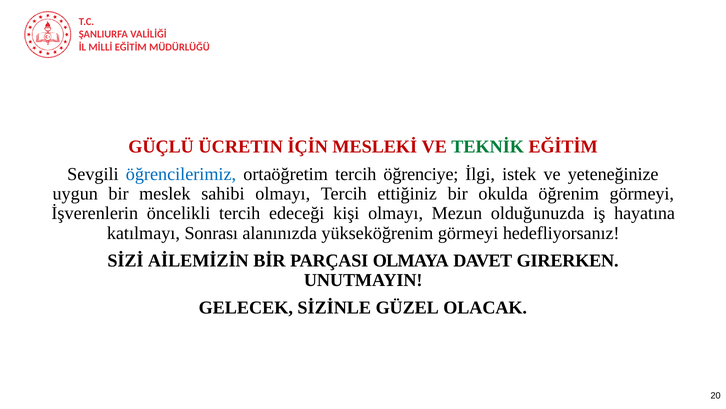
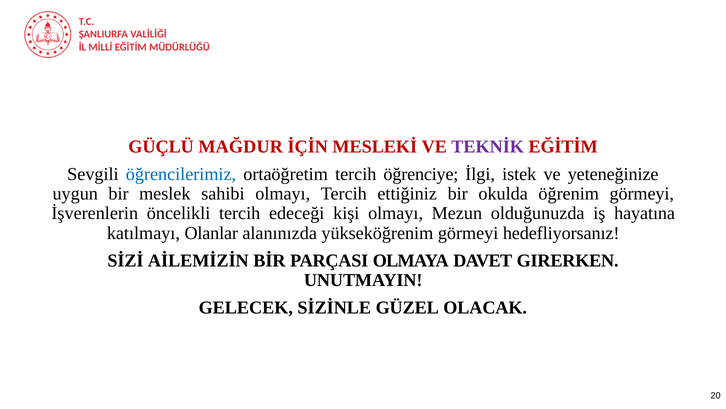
ÜCRETIN: ÜCRETIN -> MAĞDUR (241, 146)
TEKNİK colour: green -> purple (488, 146)
Sonrası: Sonrası -> Olanlar (211, 233)
